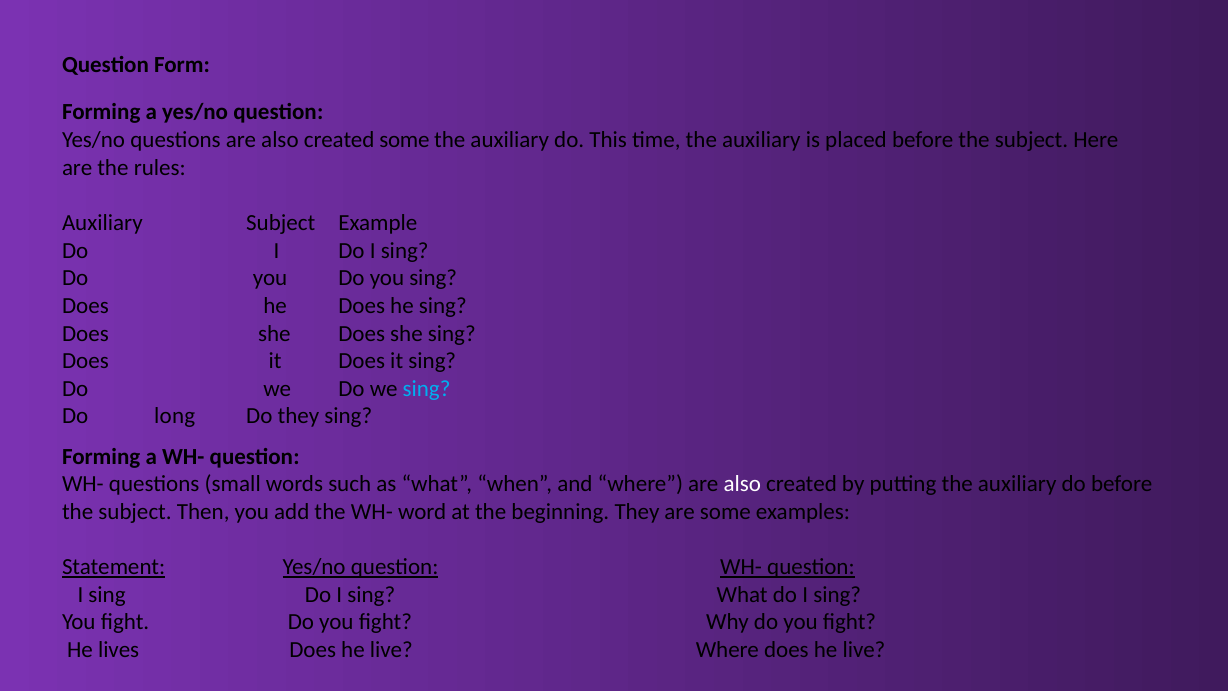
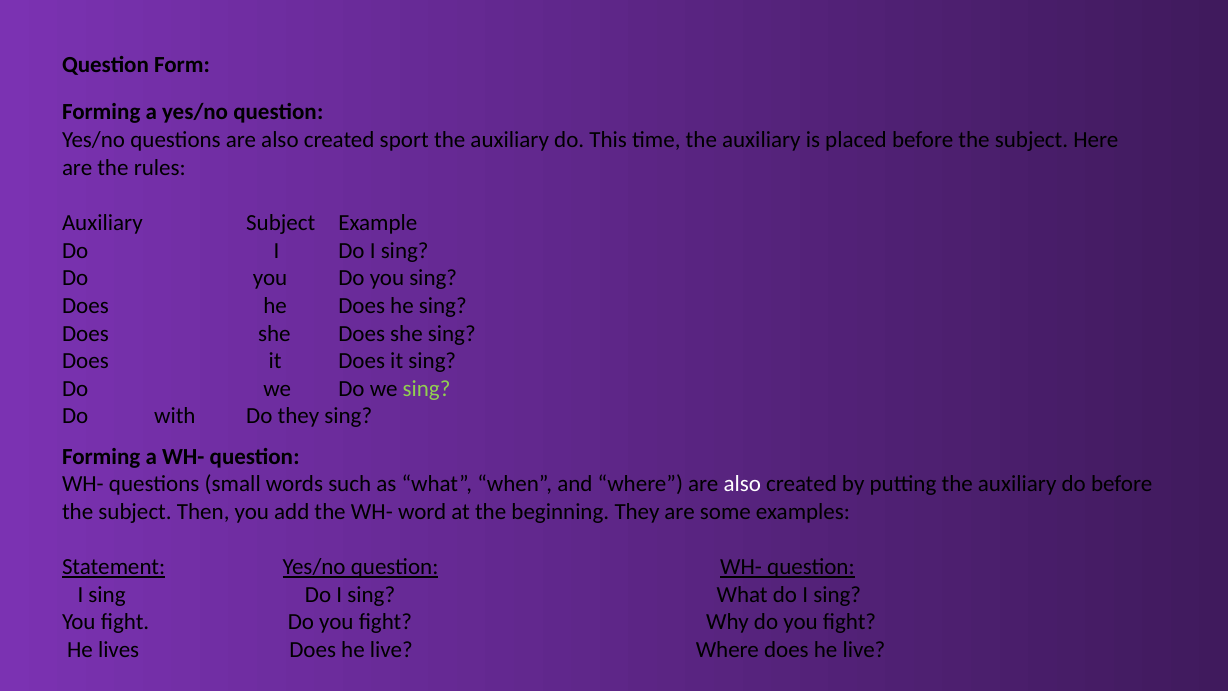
created some: some -> sport (404, 140)
sing colour: light blue -> light green (427, 389)
long: long -> with (175, 416)
